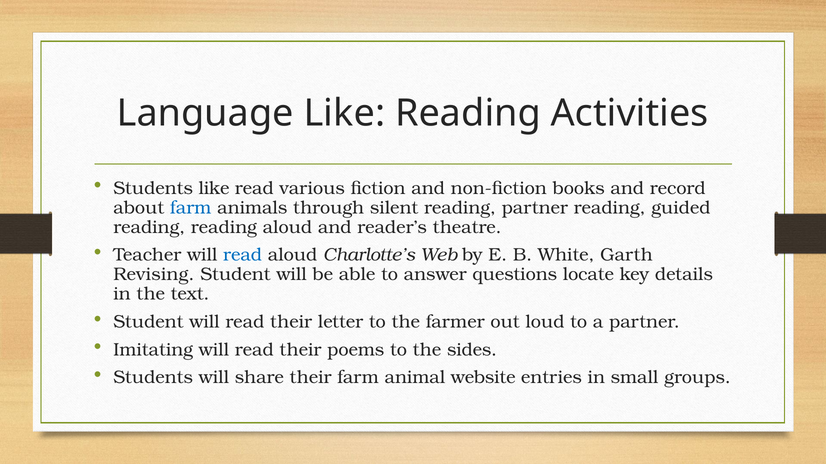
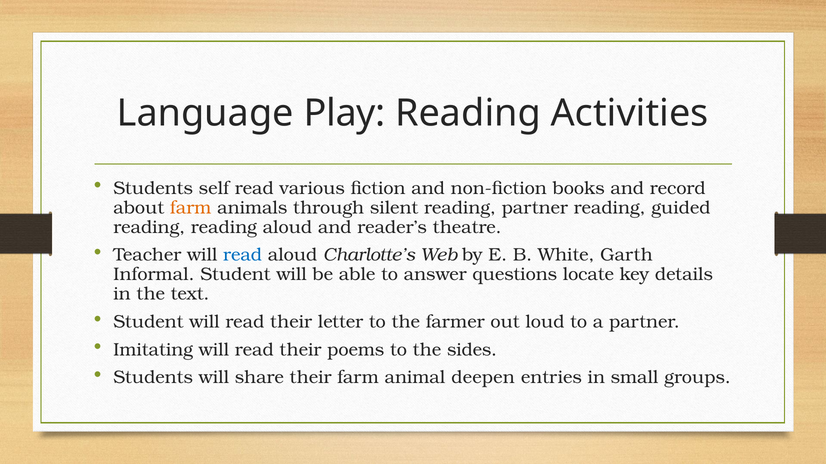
Language Like: Like -> Play (345, 113)
Students like: like -> self (214, 188)
farm colour: blue -> orange (191, 208)
Revising: Revising -> Informal (154, 275)
website: website -> deepen (483, 378)
